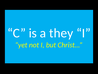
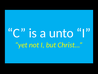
they: they -> unto (61, 33)
